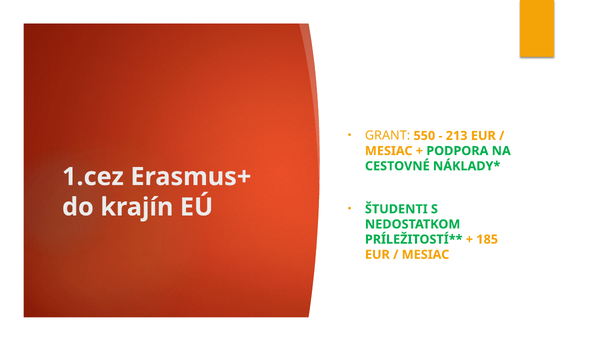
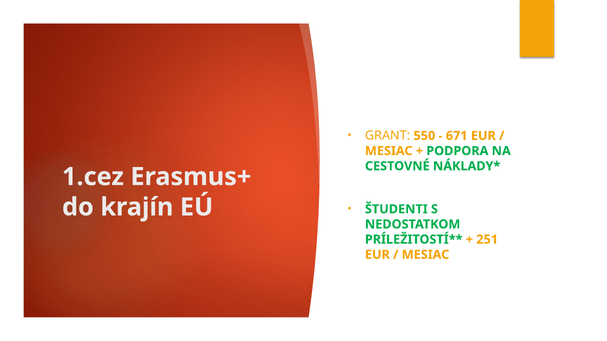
213: 213 -> 671 (457, 136)
185: 185 -> 251 (487, 240)
